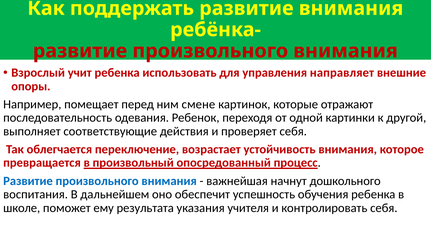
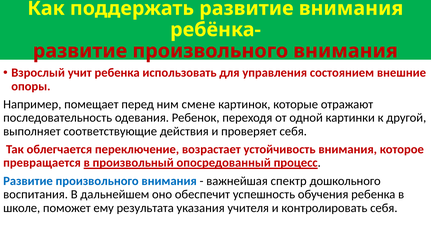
направляет: направляет -> состоянием (342, 73)
начнут: начнут -> спектр (289, 181)
